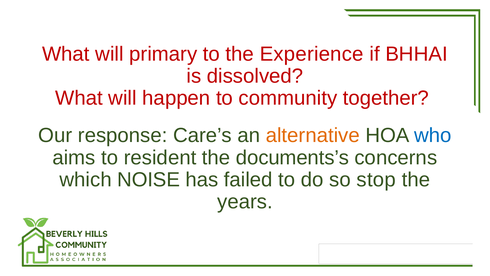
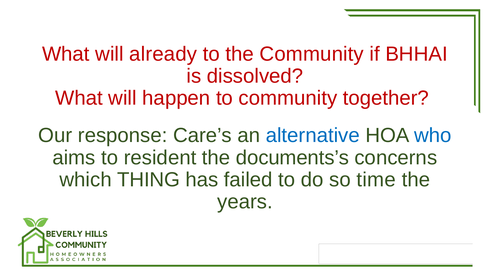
primary: primary -> already (163, 54)
the Experience: Experience -> Community (312, 54)
alternative colour: orange -> blue (313, 135)
NOISE: NOISE -> THING (149, 179)
stop: stop -> time (376, 179)
